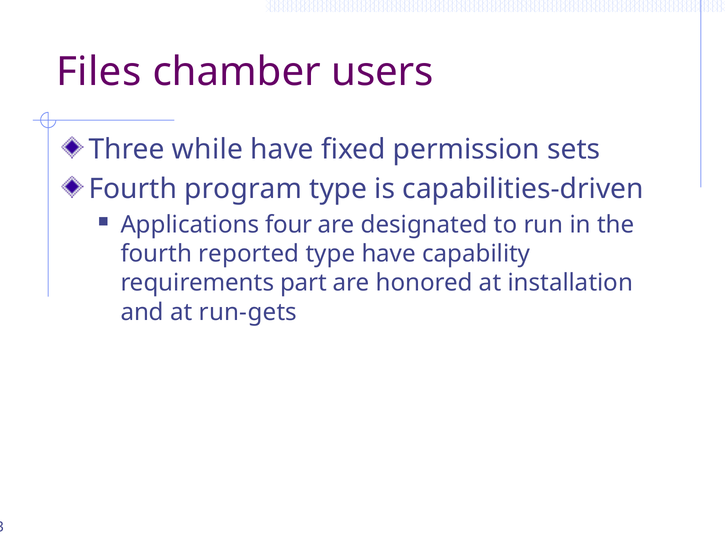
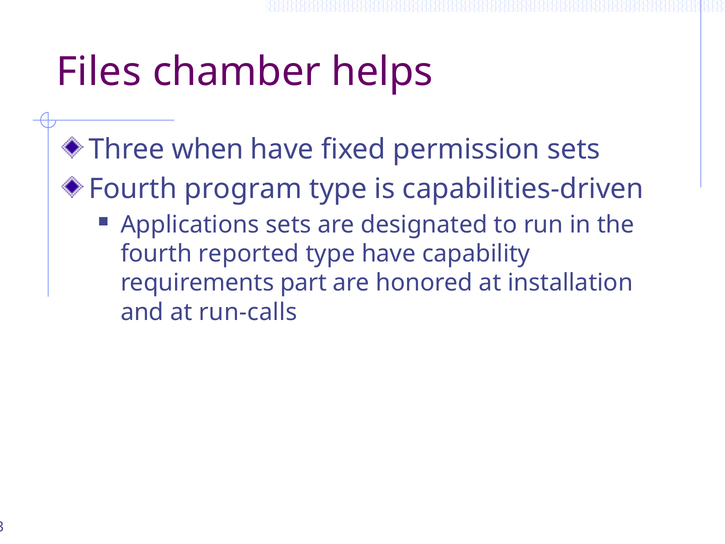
users: users -> helps (382, 72)
while: while -> when (208, 149)
Applications four: four -> sets (289, 225)
run-gets: run-gets -> run-calls (248, 312)
